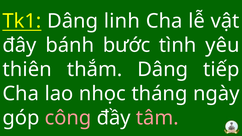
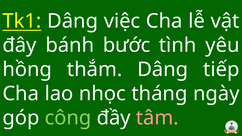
linh: linh -> việc (122, 21)
thiên: thiên -> hồng (27, 69)
công colour: pink -> light green (68, 118)
